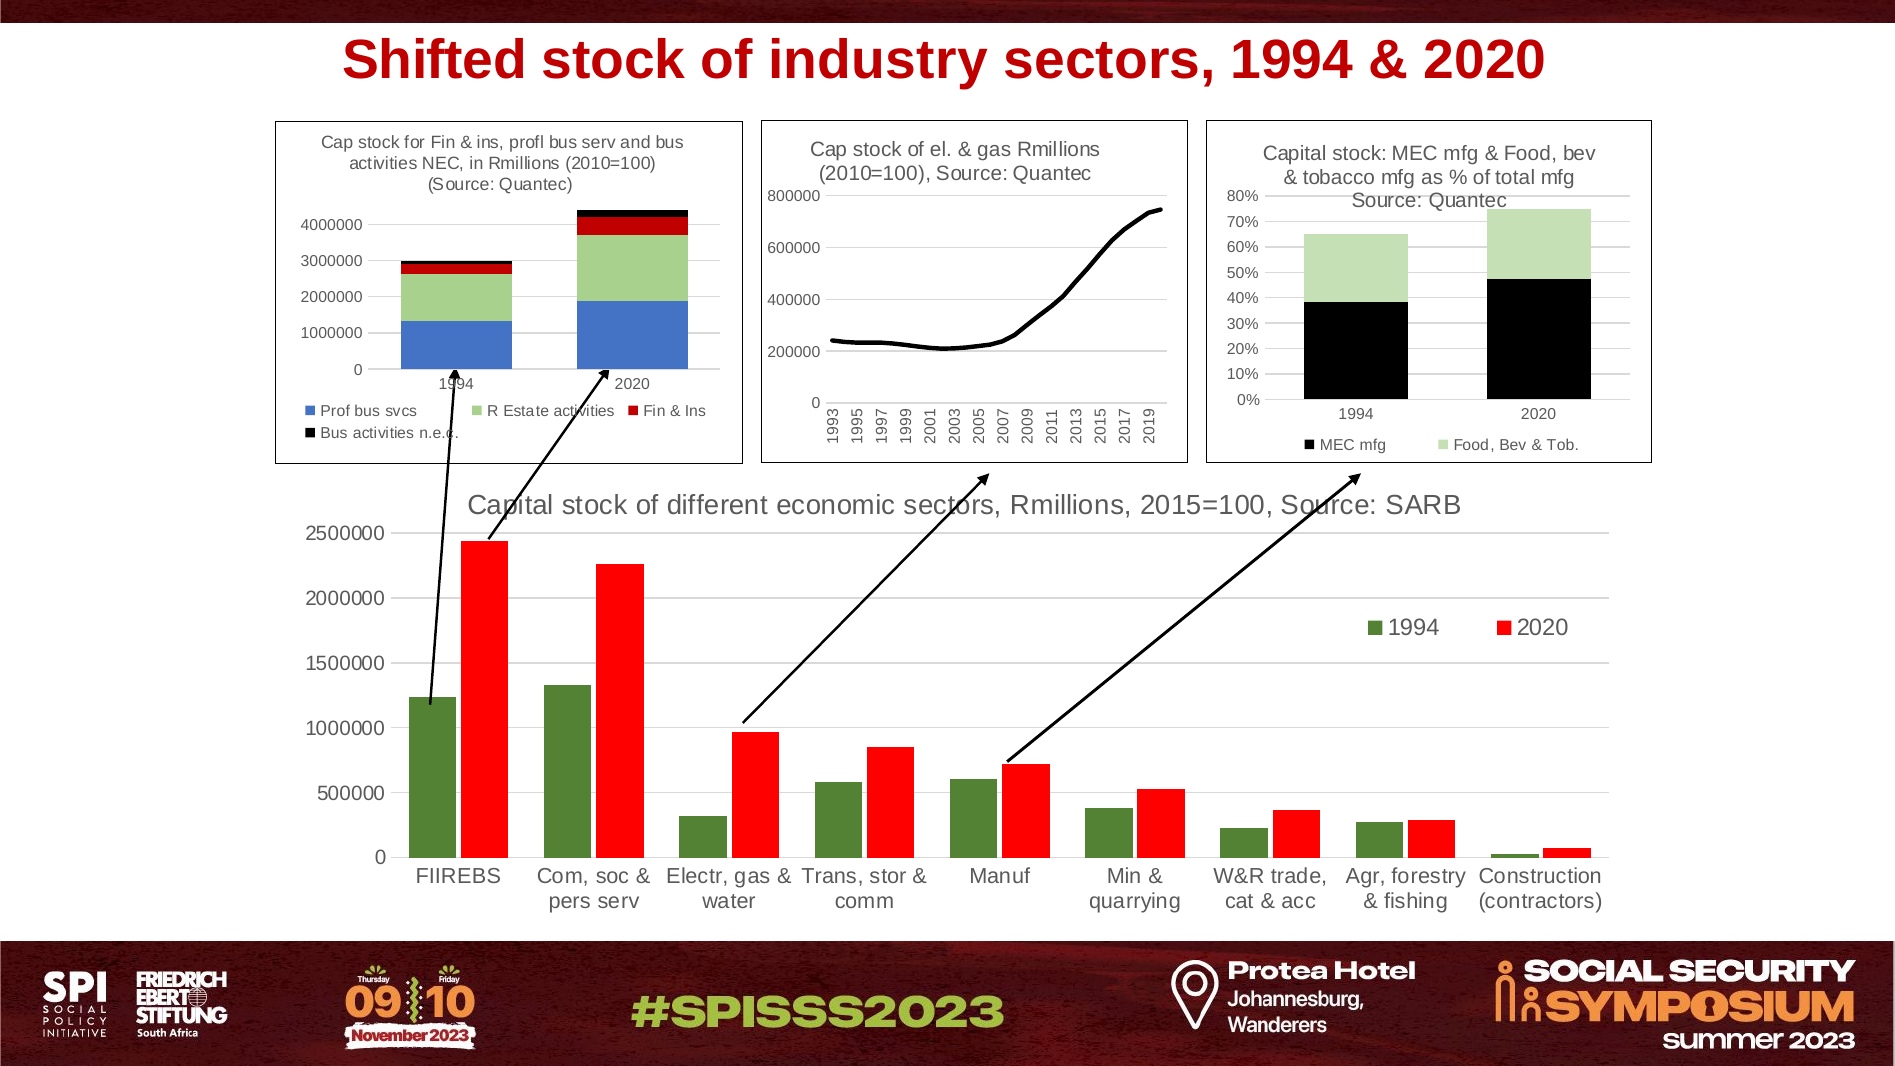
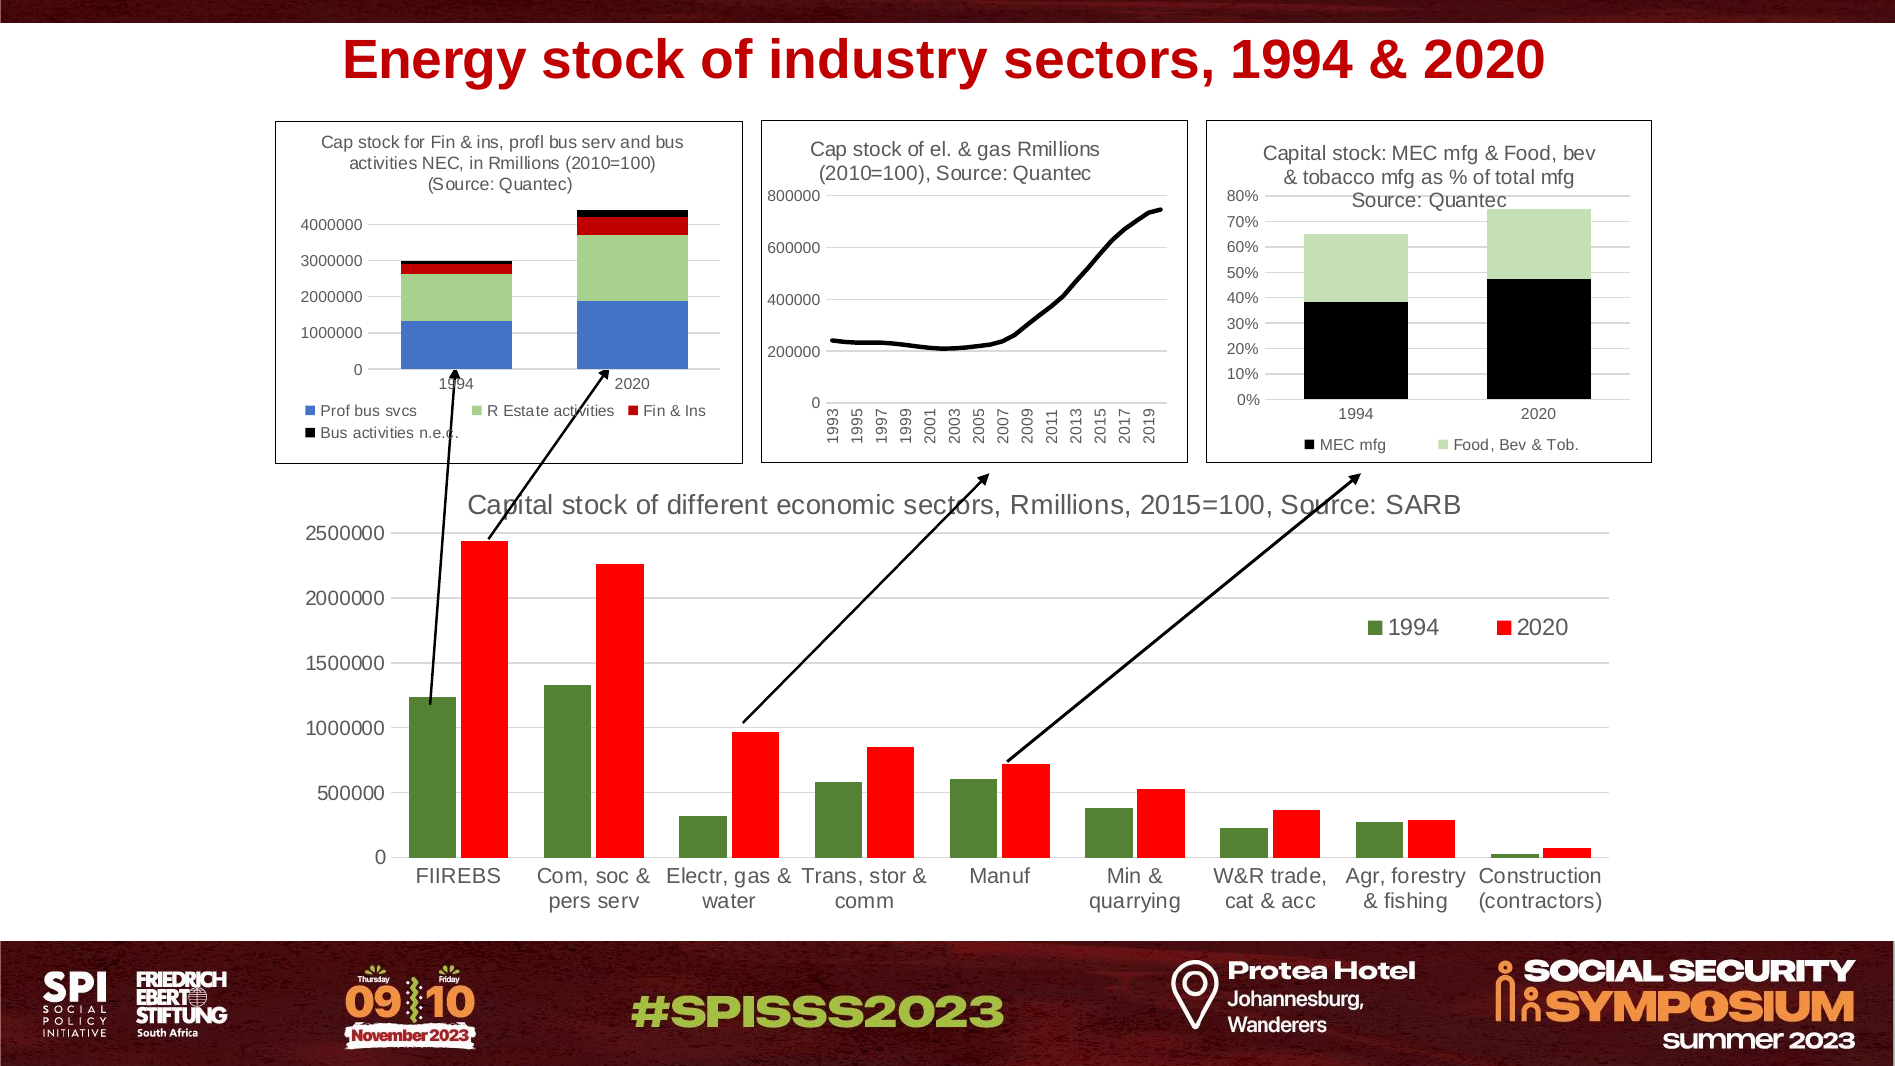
Shifted: Shifted -> Energy (435, 61)
